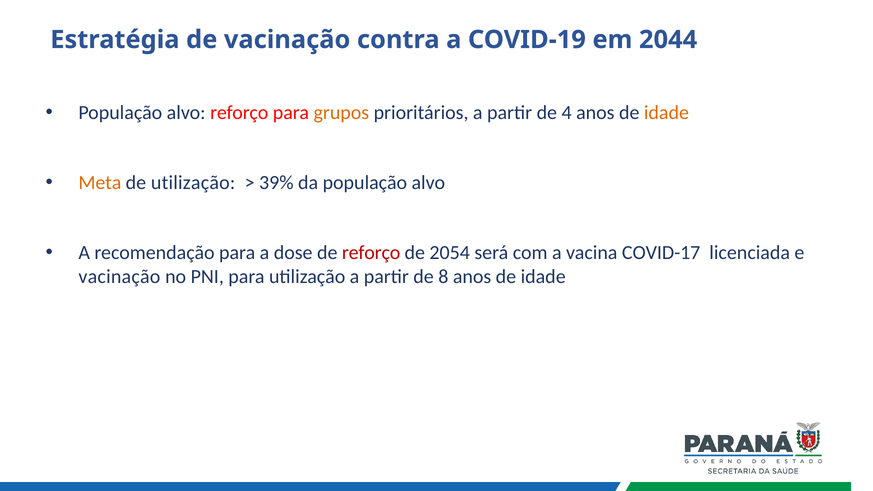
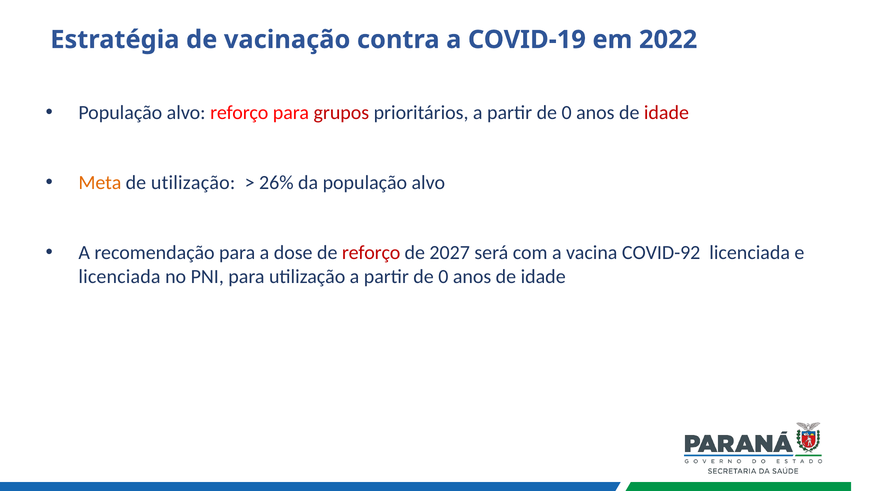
2044: 2044 -> 2022 (668, 40)
grupos colour: orange -> red (341, 113)
4: 4 -> 0 (567, 113)
idade colour: orange -> red (666, 113)
39%: 39% -> 26% (276, 183)
2054: 2054 -> 2027 (450, 253)
COVID-17: COVID-17 -> COVID-92 (661, 253)
vacinação: vacinação -> licenciada (119, 277)
8: 8 -> 0 (443, 277)
